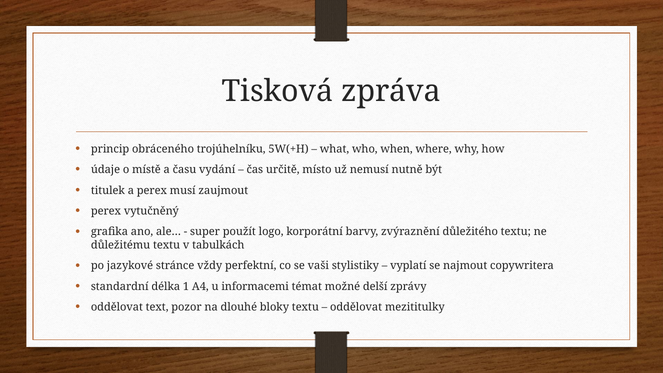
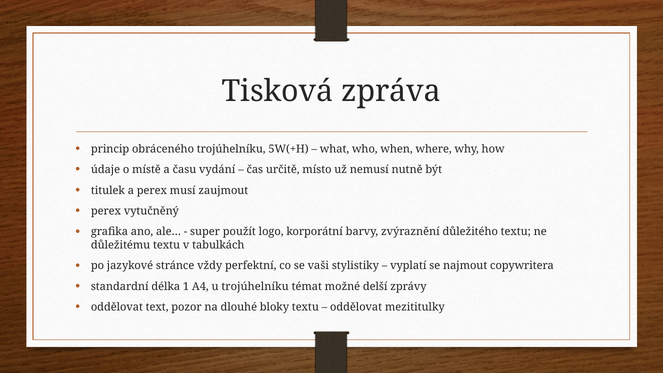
u informacemi: informacemi -> trojúhelníku (255, 286)
